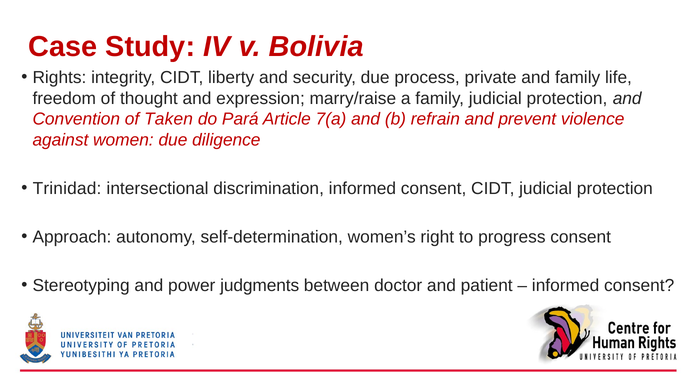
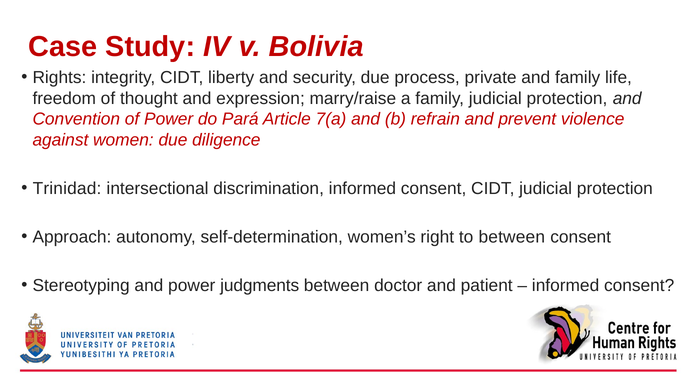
of Taken: Taken -> Power (169, 119)
to progress: progress -> between (512, 237)
